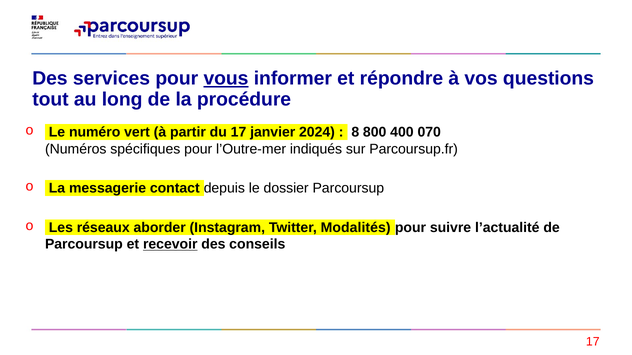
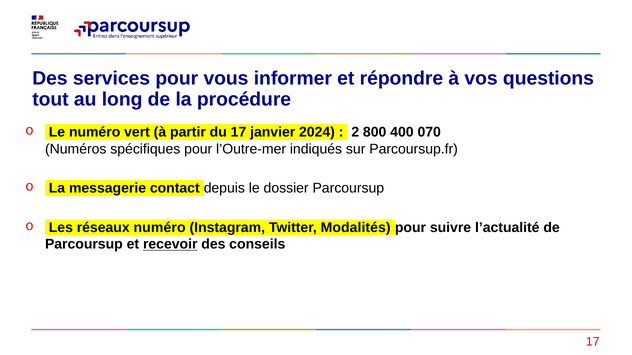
vous underline: present -> none (226, 79)
8: 8 -> 2 (355, 132)
réseaux aborder: aborder -> numéro (160, 228)
